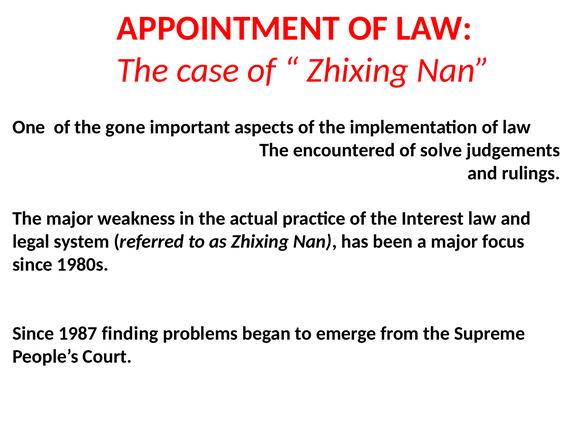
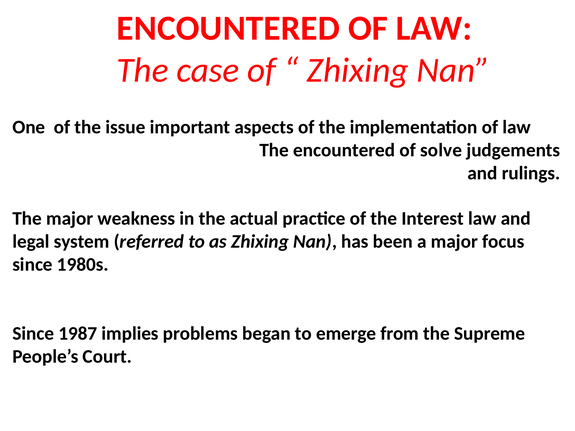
APPOINTMENT: APPOINTMENT -> ENCOUNTERED (228, 28)
gone: gone -> issue (126, 127)
finding: finding -> implies (130, 334)
